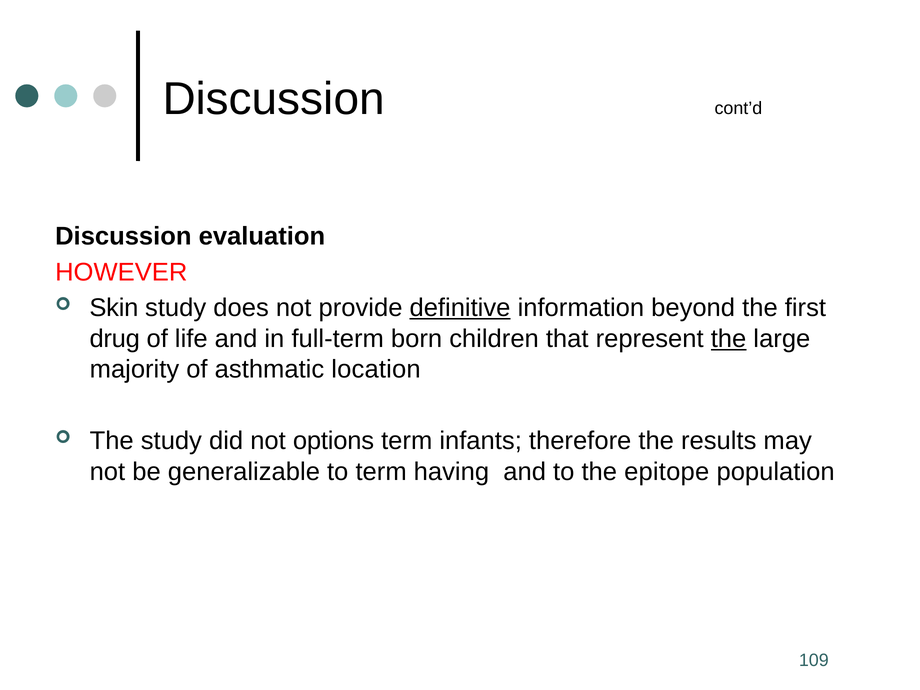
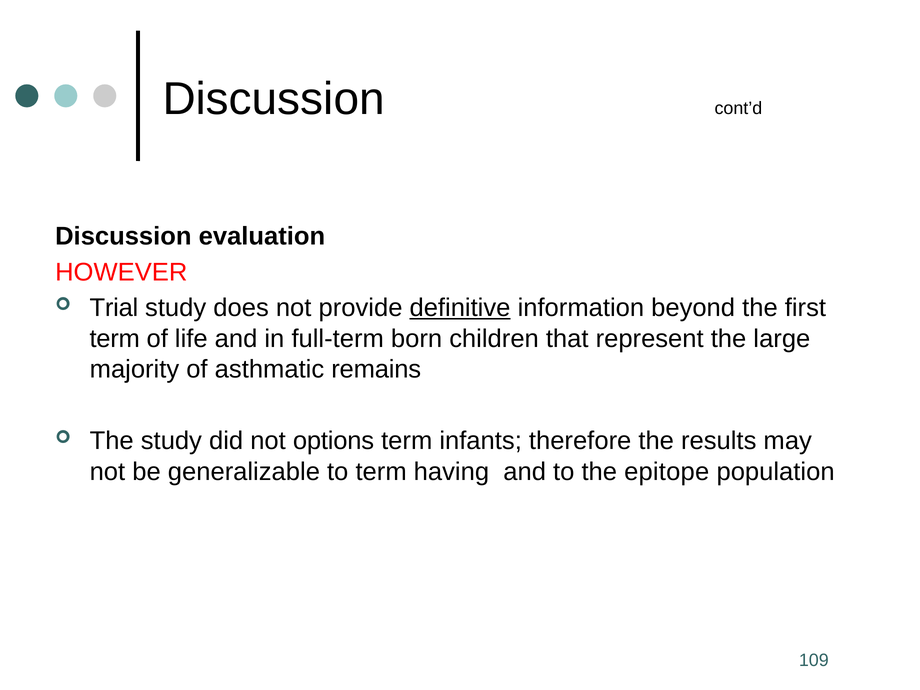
Skin: Skin -> Trial (114, 308)
drug: drug -> term (115, 339)
the underline: present -> none (729, 339)
location: location -> remains (376, 369)
